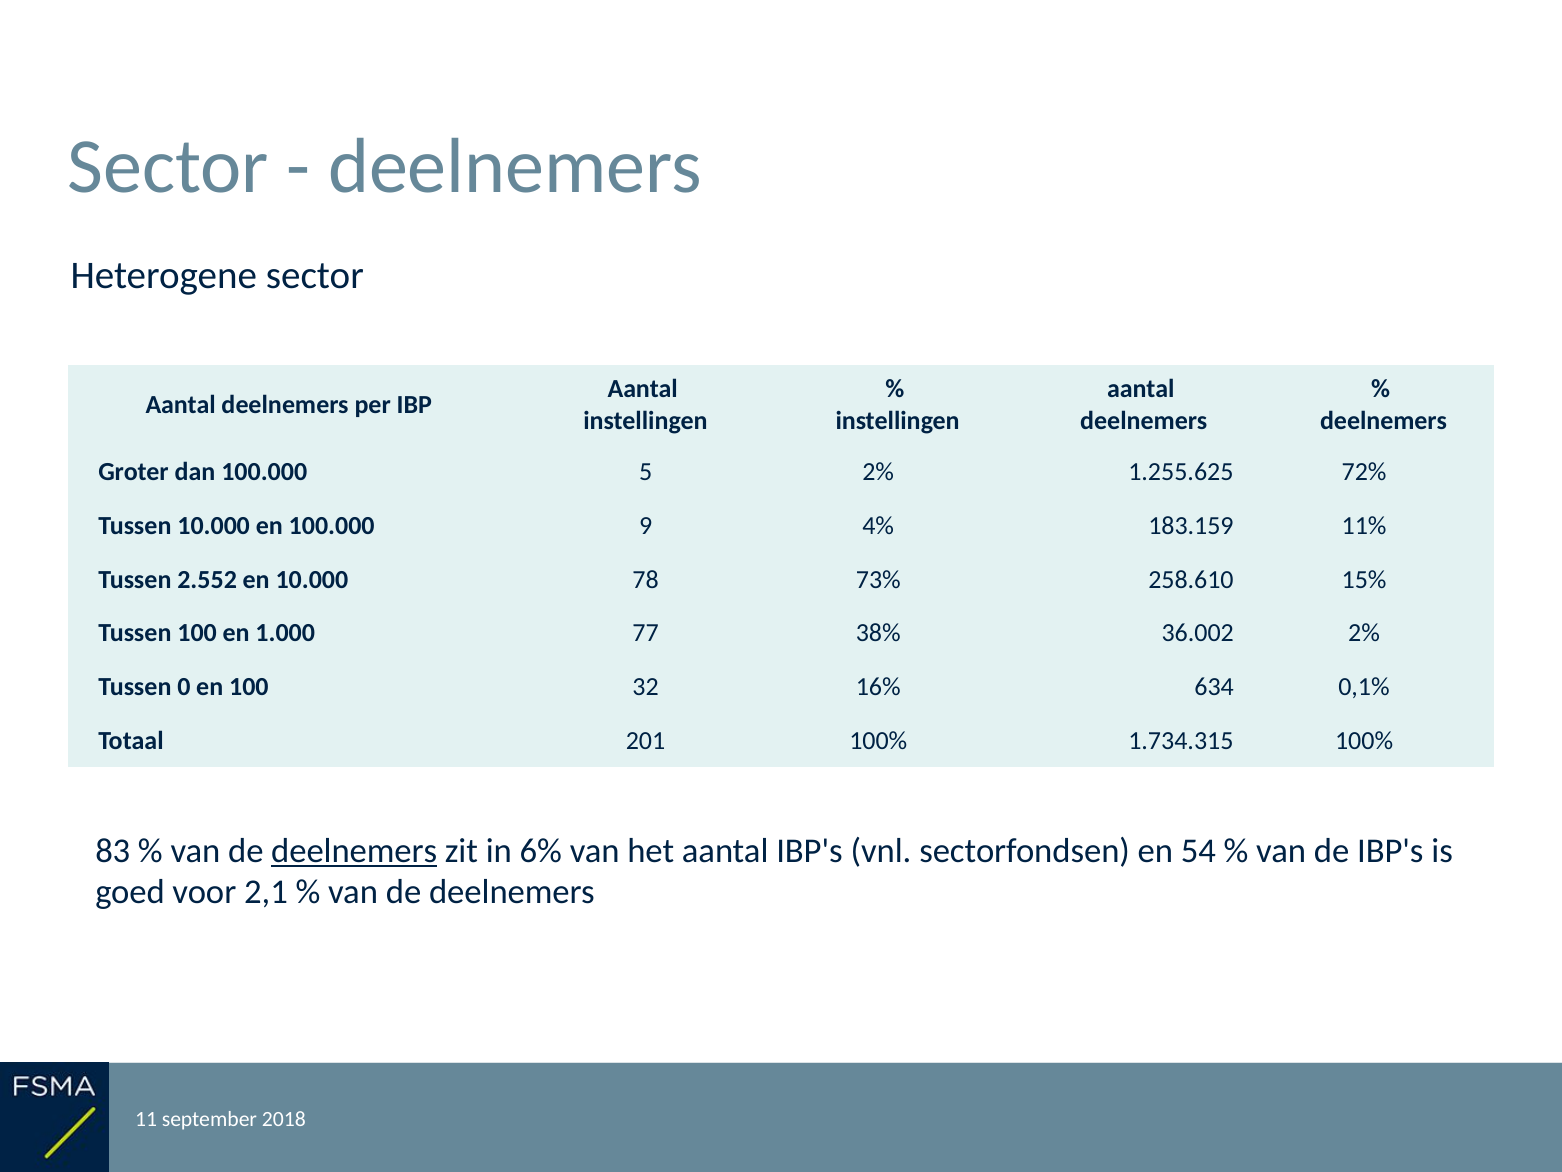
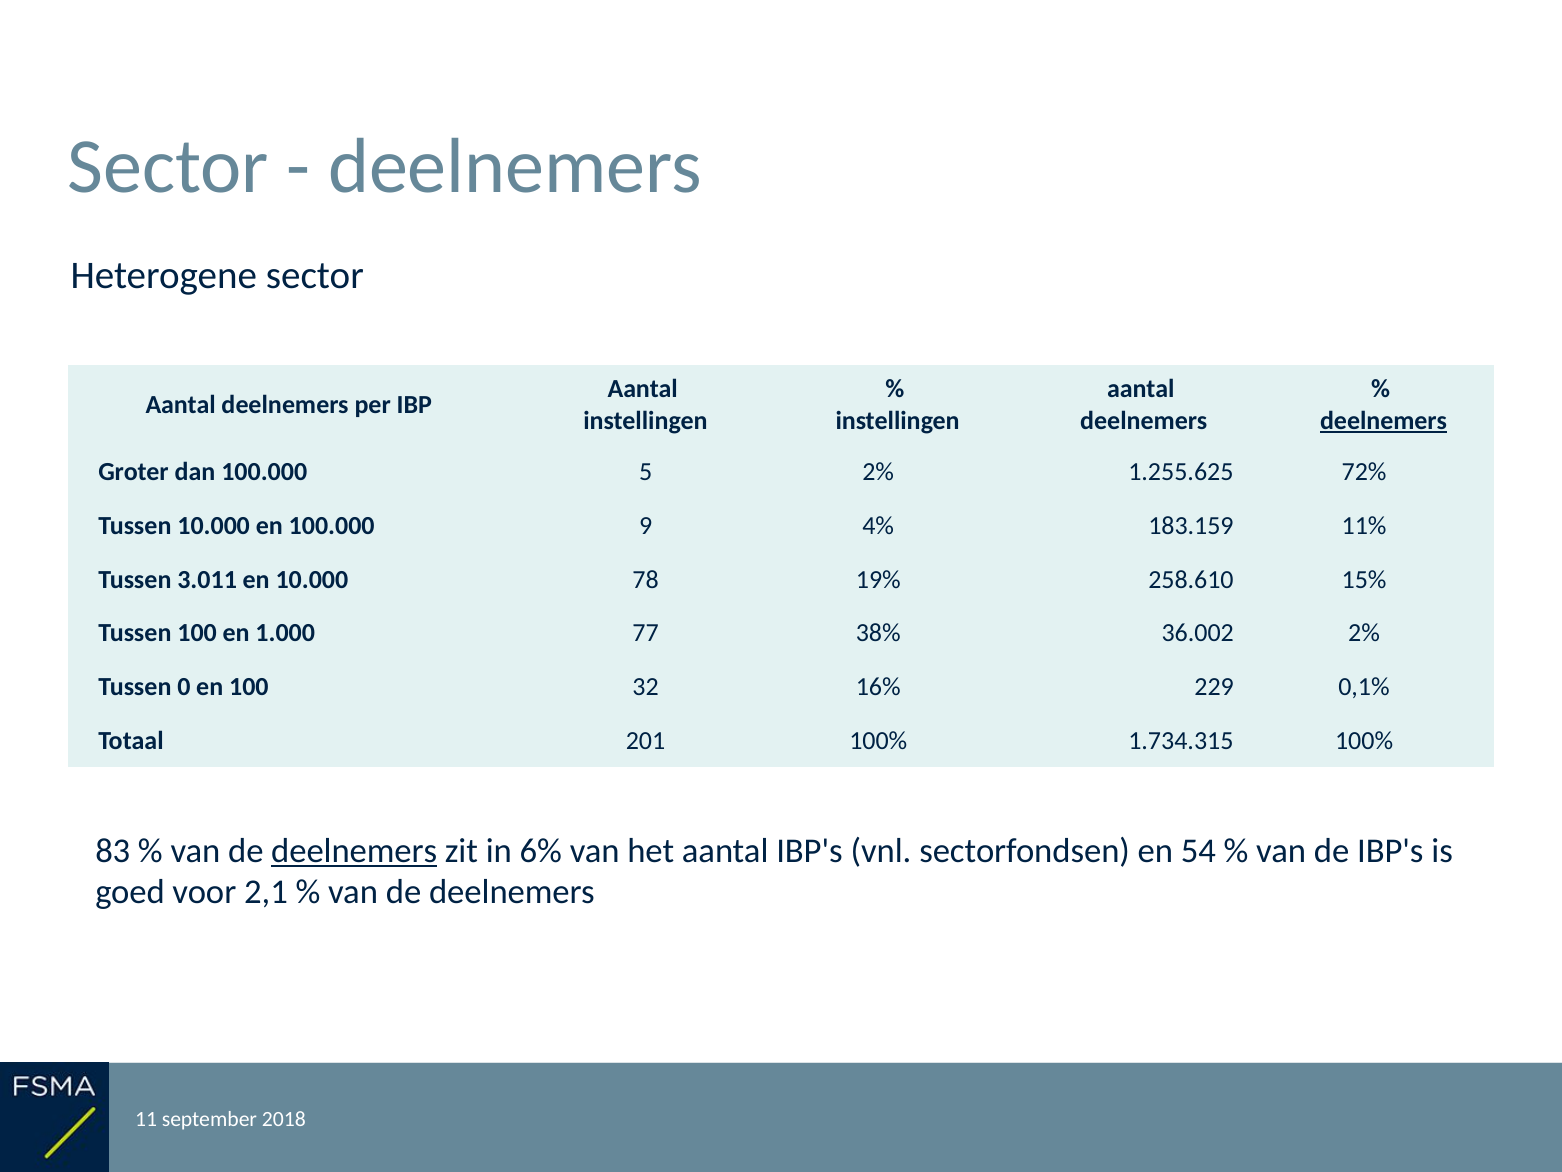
deelnemers underline: none -> present (1384, 421)
2.552: 2.552 -> 3.011 (207, 579)
73%: 73% -> 19% (878, 579)
634: 634 -> 229 (1214, 687)
